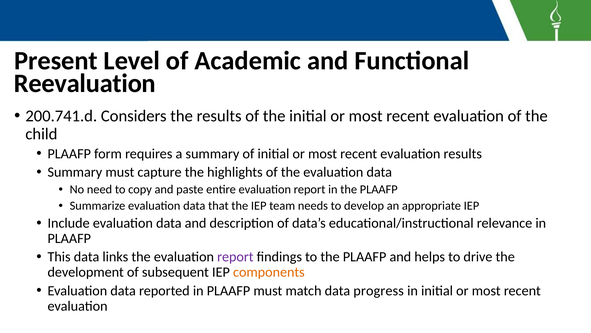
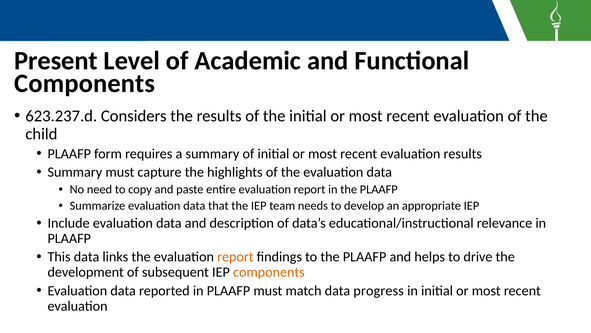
Reevaluation: Reevaluation -> Components (85, 83)
200.741.d: 200.741.d -> 623.237.d (61, 116)
report colour: purple -> orange (235, 257)
